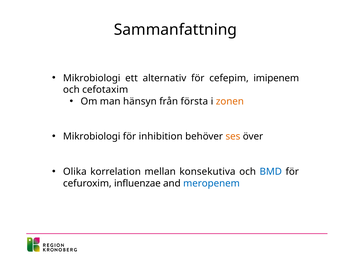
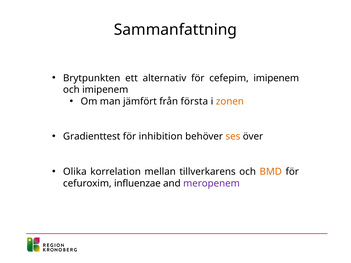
Mikrobiologi: Mikrobiologi -> Brytpunkten (92, 78)
och cefotaxim: cefotaxim -> imipenem (105, 90)
hänsyn: hänsyn -> jämfört (140, 102)
Mikrobiologi: Mikrobiologi -> Gradienttest (92, 137)
konsekutiva: konsekutiva -> tillverkarens (208, 172)
BMD colour: blue -> orange (271, 172)
meropenem colour: blue -> purple (211, 183)
